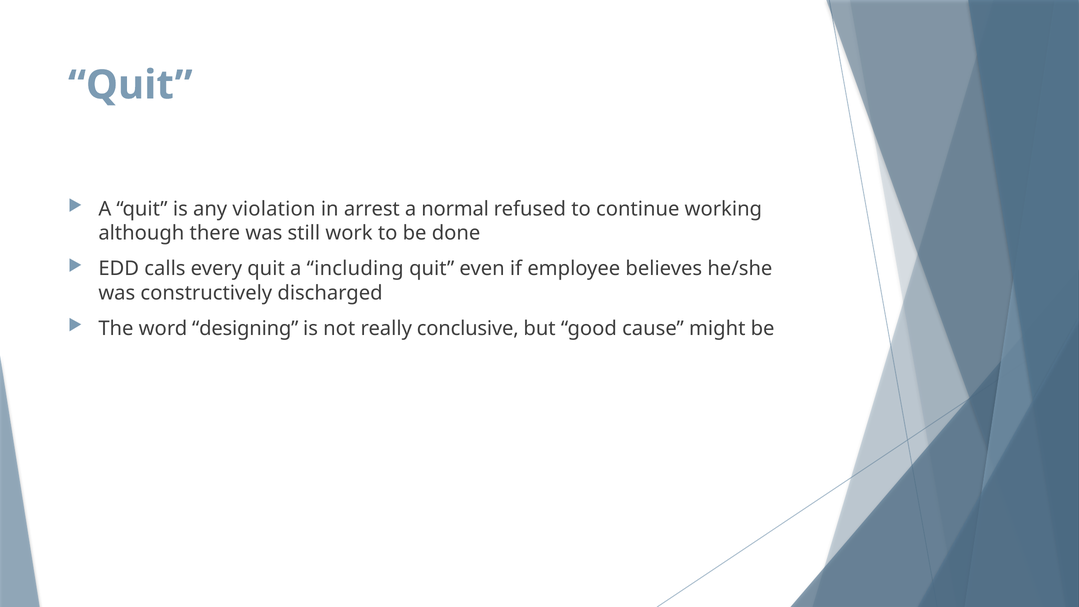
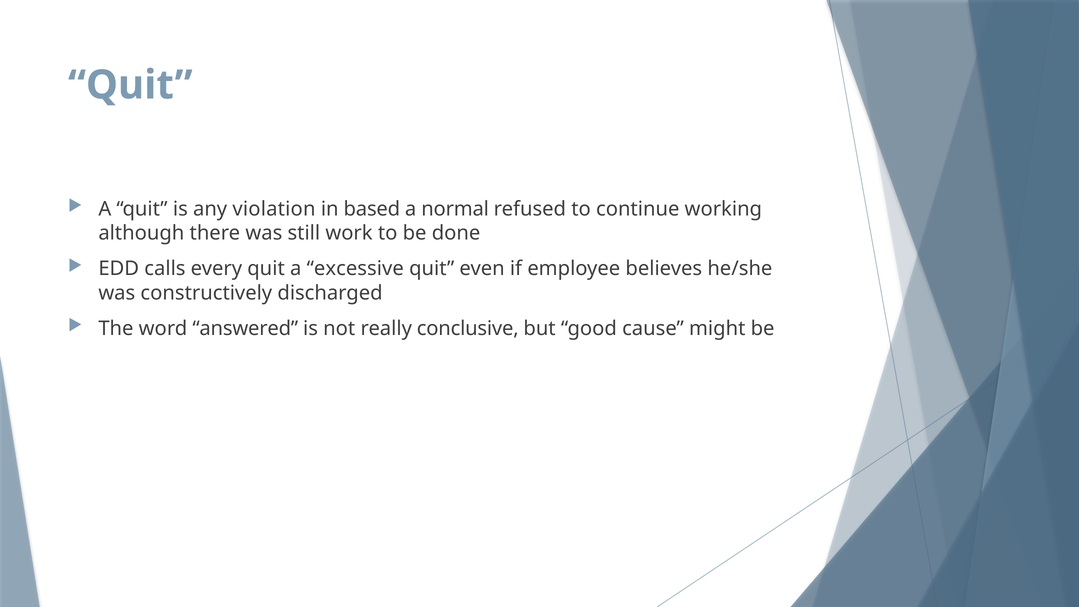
arrest: arrest -> based (372, 209)
including: including -> excessive (355, 269)
designing: designing -> answered (245, 328)
